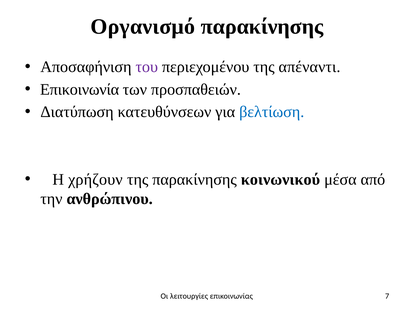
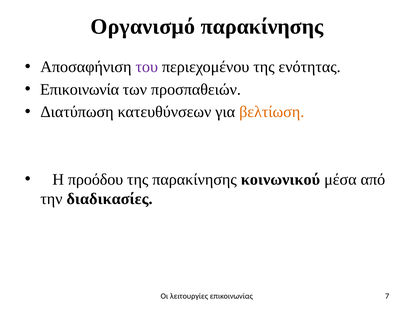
απέναντι: απέναντι -> ενότητας (310, 67)
βελτίωση colour: blue -> orange (272, 112)
χρήζουν: χρήζουν -> προόδου (96, 180)
ανθρώπινου: ανθρώπινου -> διαδικασίες (110, 199)
